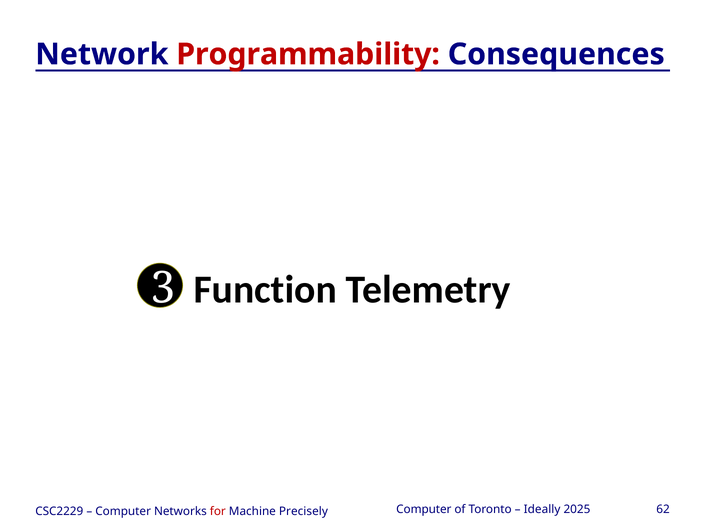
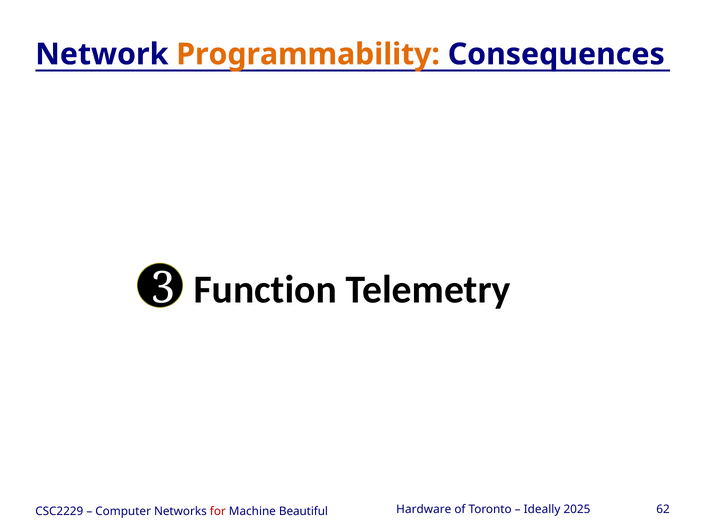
Programmability colour: red -> orange (308, 54)
Computer: Computer -> Hardware (424, 510)
Precisely: Precisely -> Beautiful (303, 512)
